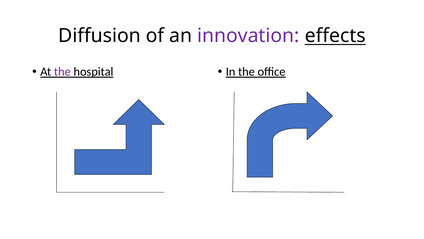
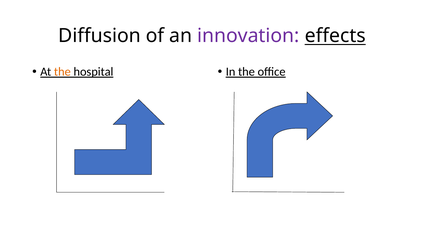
the colour: purple -> orange (62, 72)
